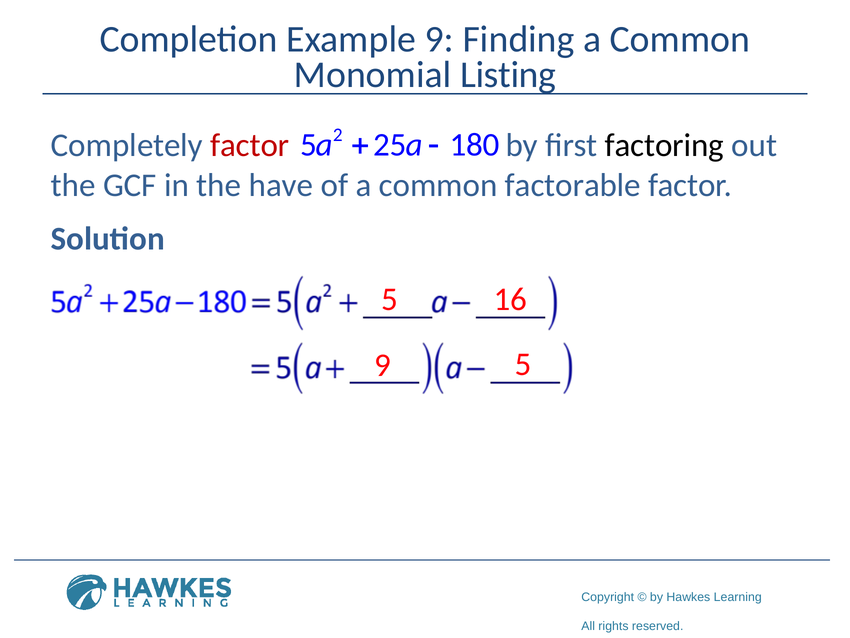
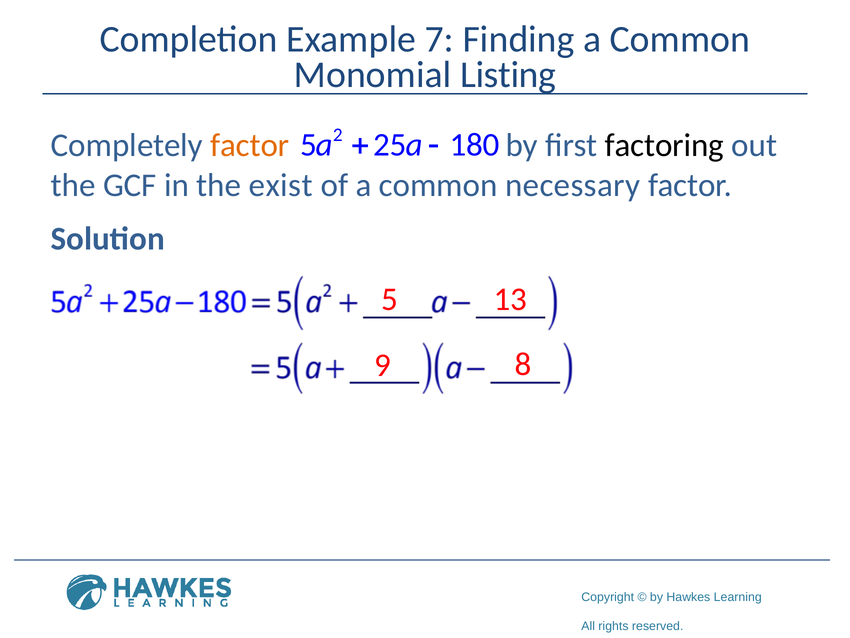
Example 9: 9 -> 7 (439, 39)
factor colour: red -> orange (250, 145)
have: have -> exist (281, 185)
factorable: factorable -> necessary (573, 185)
16: 16 -> 13 (510, 299)
9 5: 5 -> 8 (523, 364)
